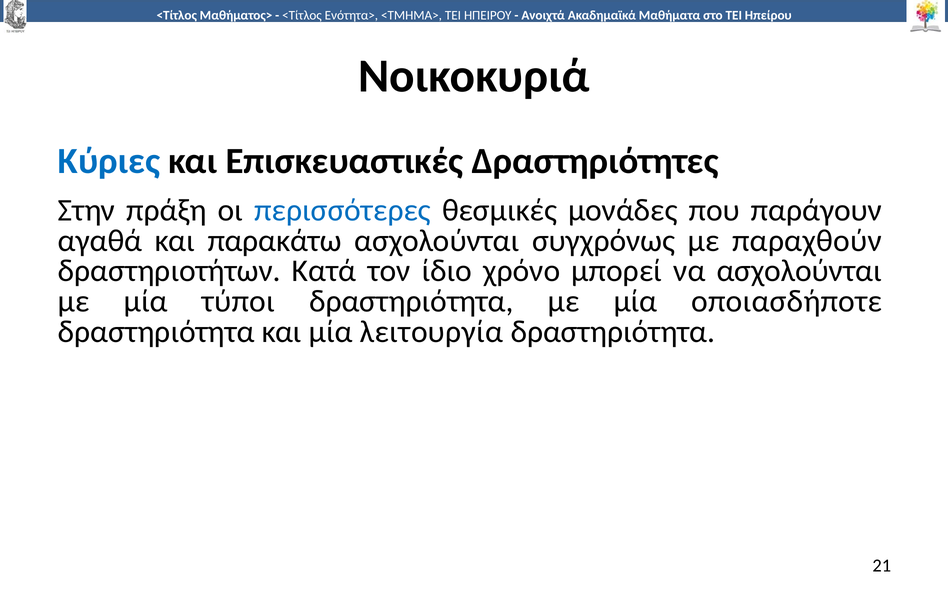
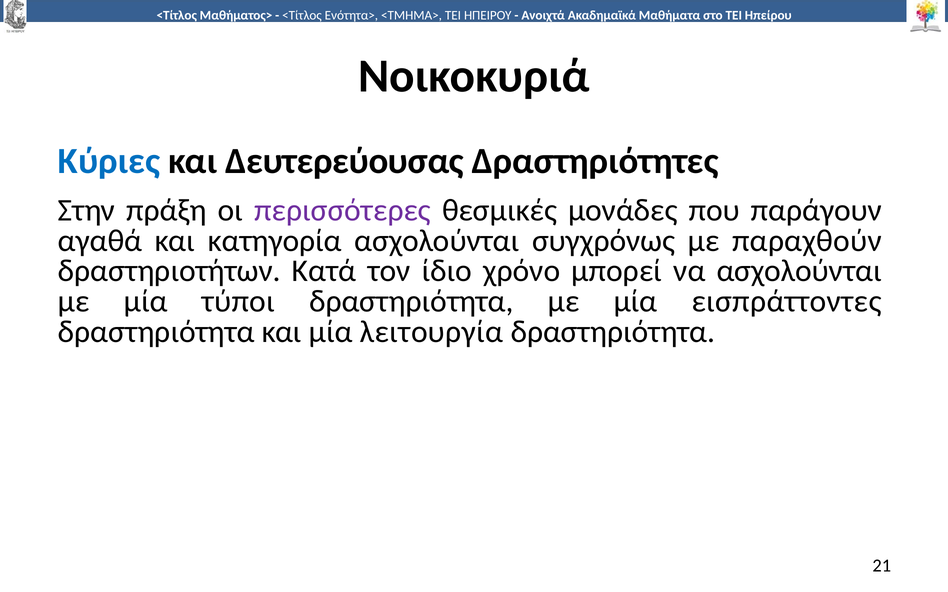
Επισκευαστικές: Επισκευαστικές -> Δευτερεύουσας (345, 161)
περισσότερες colour: blue -> purple (343, 211)
παρακάτω: παρακάτω -> κατηγορία (275, 241)
οποιασδήποτε: οποιασδήποτε -> εισπράττοντες (787, 302)
